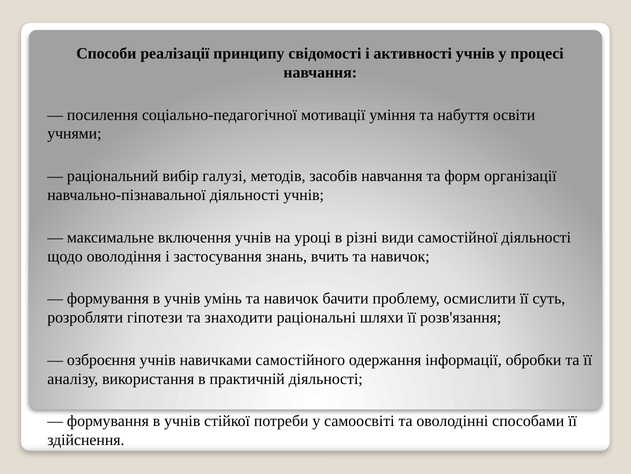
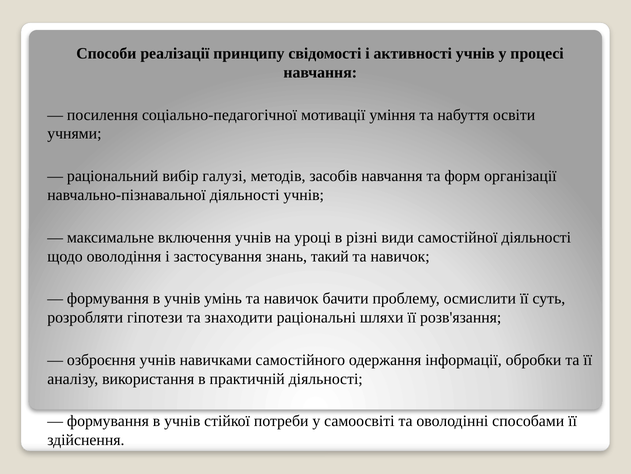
вчить: вчить -> такий (330, 256)
